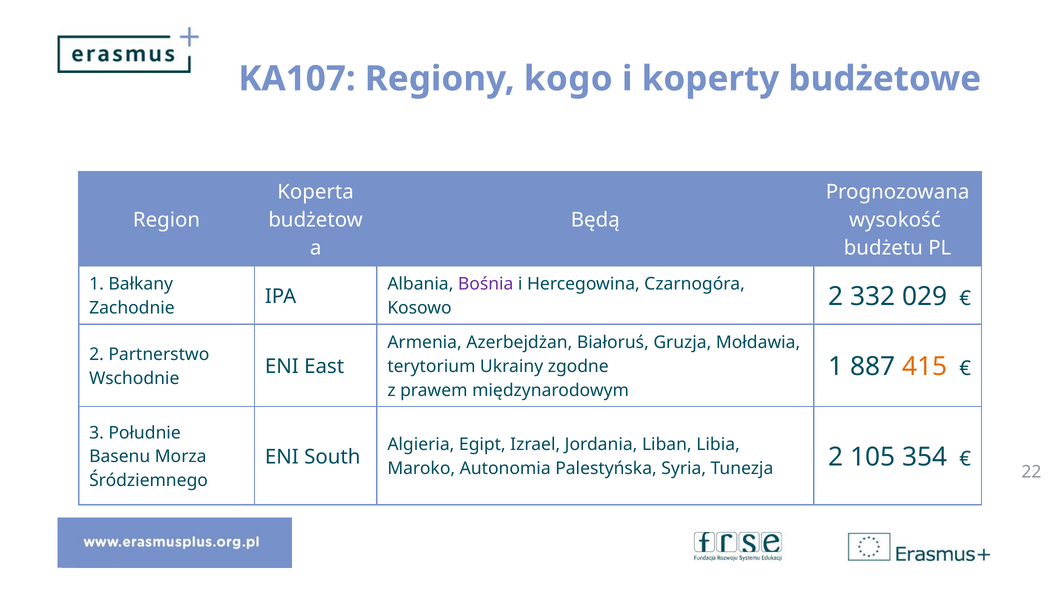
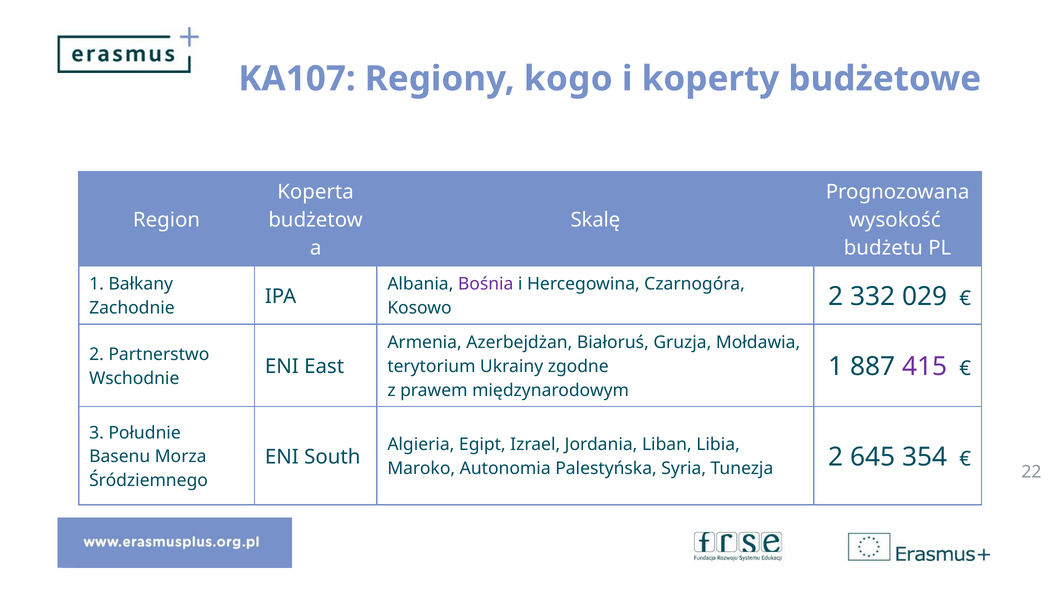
Będą: Będą -> Skalę (595, 220)
415 colour: orange -> purple (925, 367)
105: 105 -> 645 (873, 457)
